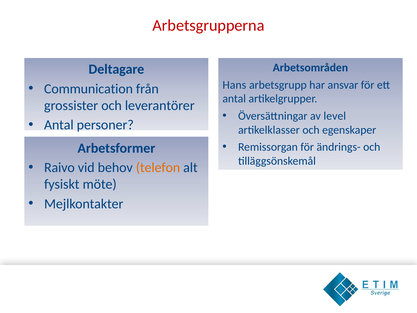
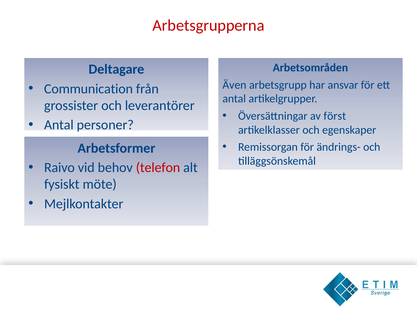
Hans: Hans -> Även (234, 85)
level: level -> först (335, 116)
telefon colour: orange -> red (158, 168)
